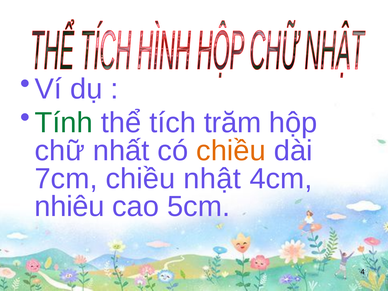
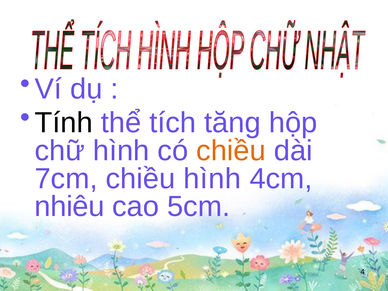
Tính colour: green -> black (64, 123)
trăm: trăm -> tăng (232, 123)
chữ nhất: nhất -> hình (121, 151)
chiều nhật: nhật -> hình (212, 179)
